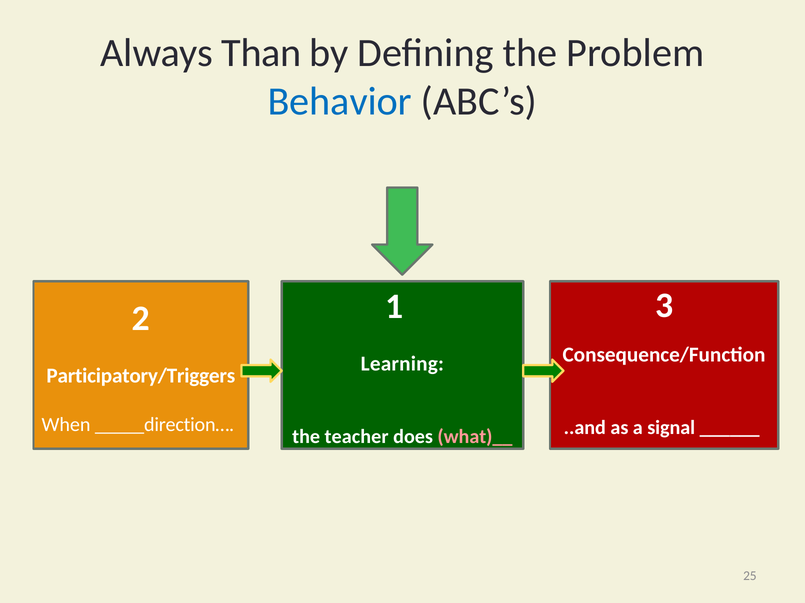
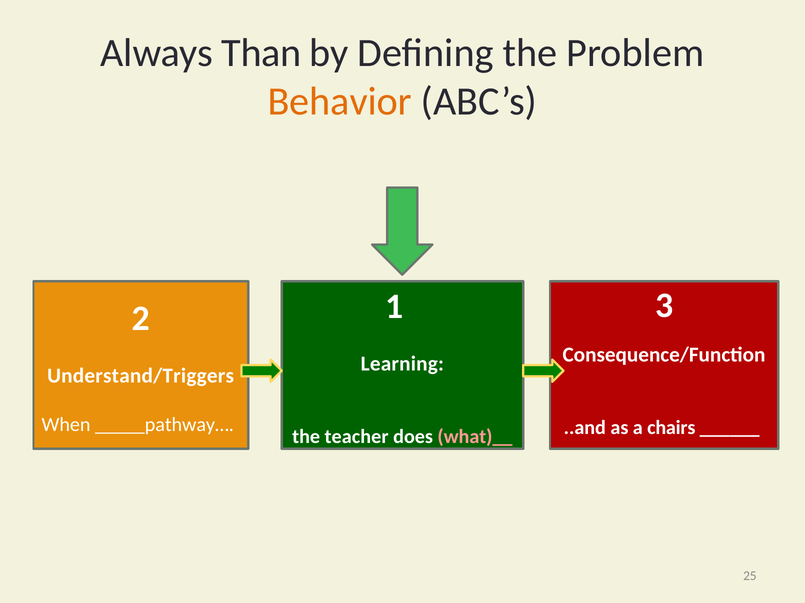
Behavior colour: blue -> orange (340, 101)
Participatory/Triggers: Participatory/Triggers -> Understand/Triggers (141, 376)
_____direction…: _____direction… -> _____pathway… (164, 425)
signal: signal -> chairs (671, 428)
